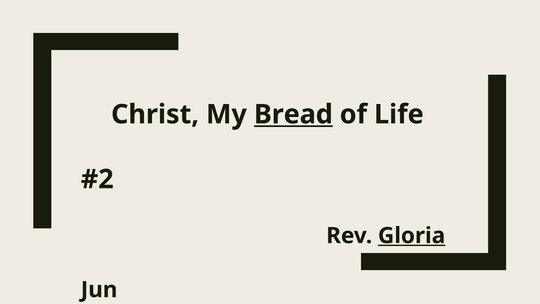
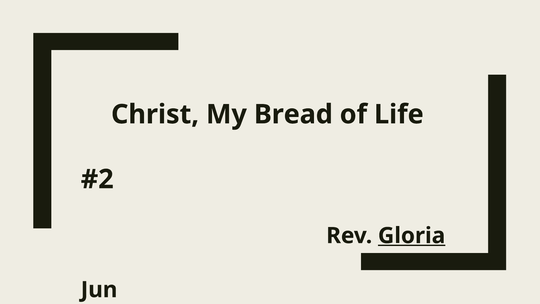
Bread underline: present -> none (293, 114)
